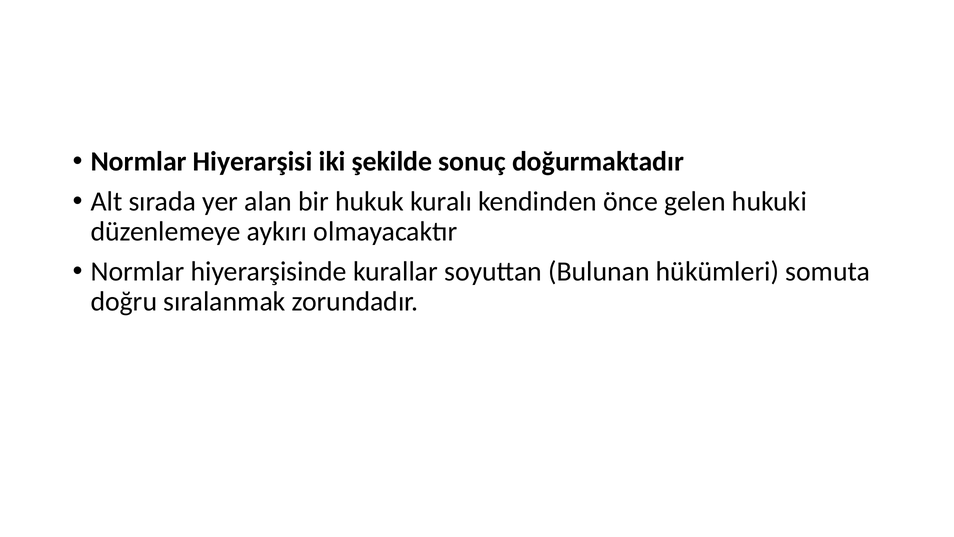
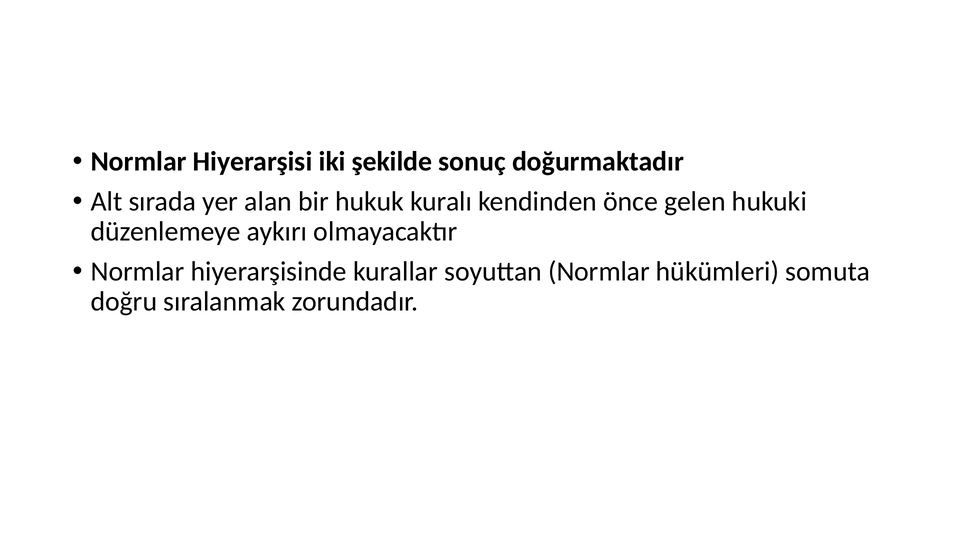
soyuttan Bulunan: Bulunan -> Normlar (599, 271)
